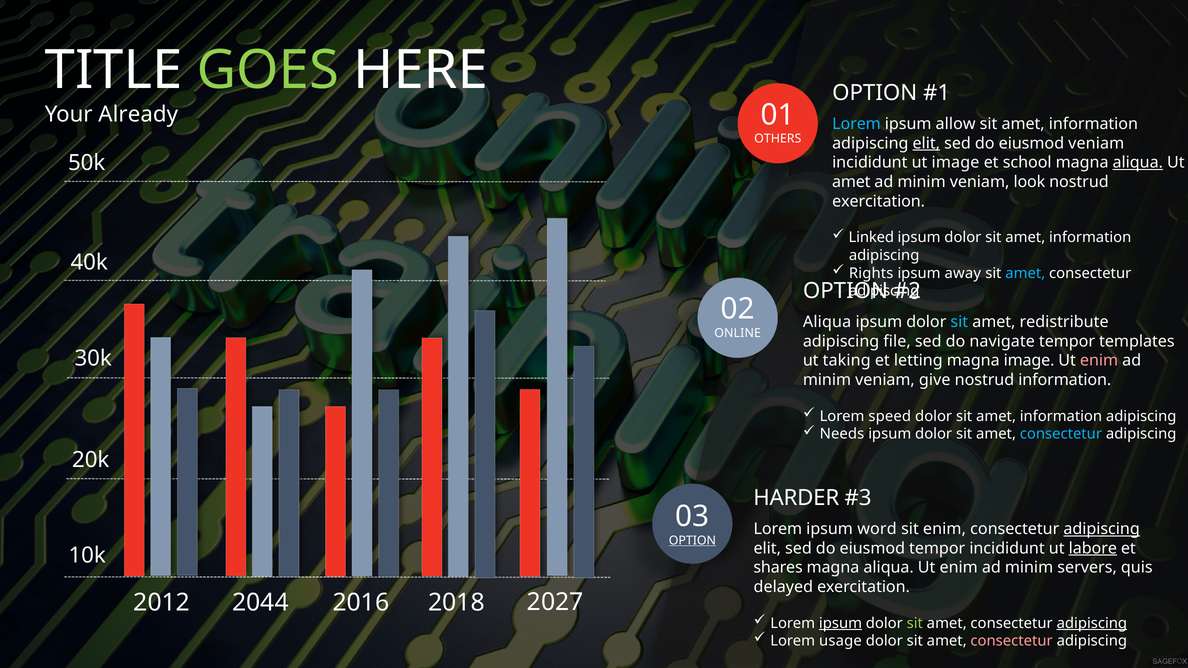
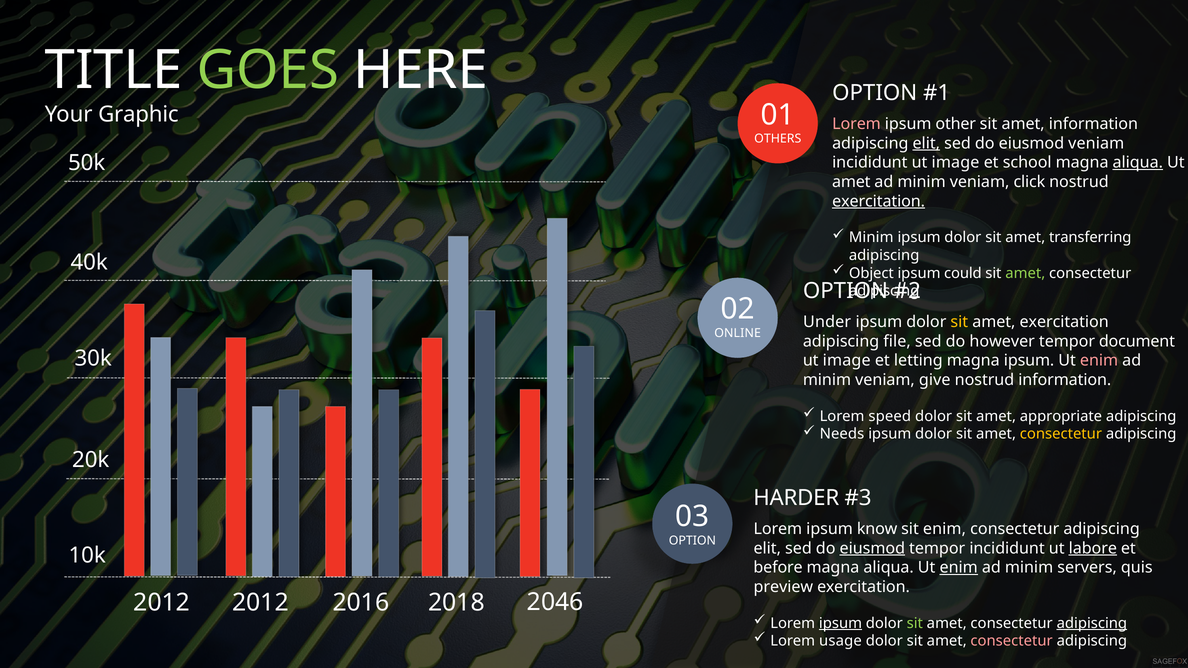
Already: Already -> Graphic (138, 114)
Lorem colour: light blue -> pink (857, 124)
allow: allow -> other (956, 124)
look: look -> click (1029, 182)
exercitation underline: none -> present (879, 201)
Linked: Linked -> Minim (871, 238)
information: information -> transferring (1090, 238)
Rights: Rights -> Object (871, 273)
away: away -> could (963, 273)
amet colour: light blue -> light green (1025, 273)
Aliqua: Aliqua -> Under (827, 322)
sit colour: light blue -> yellow (959, 322)
amet redistribute: redistribute -> exercitation (1064, 322)
navigate: navigate -> however (1002, 341)
templates: templates -> document (1137, 341)
taking: taking -> image (847, 361)
magna image: image -> ipsum (1029, 361)
information: information -> appropriate (1061, 416)
consectetur colour: light blue -> yellow (1061, 434)
word: word -> know (877, 529)
adipiscing underline: present -> none (1102, 529)
OPTION underline: present -> none (692, 541)
eiusmod underline: none -> present (872, 548)
shares: shares -> before (778, 568)
enim underline: none -> present (959, 568)
delayed: delayed -> preview (783, 587)
2012 2044: 2044 -> 2012 (260, 603)
2027: 2027 -> 2046 (555, 603)
